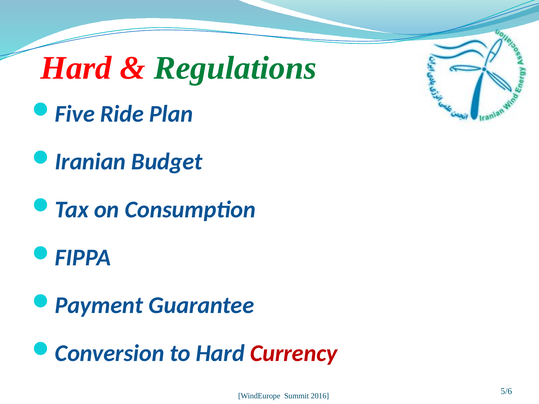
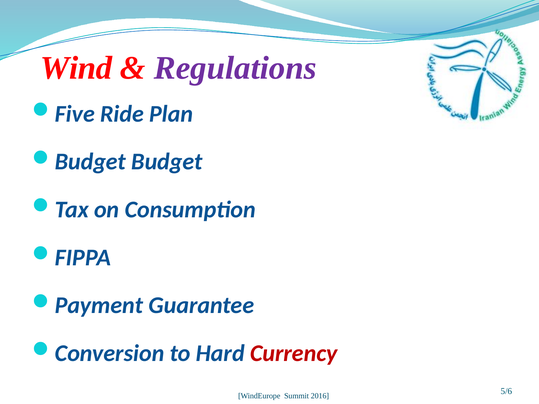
Hard: Hard -> Wind (76, 68)
Regulations colour: green -> purple (235, 68)
Iranian: Iranian -> Budget (90, 162)
